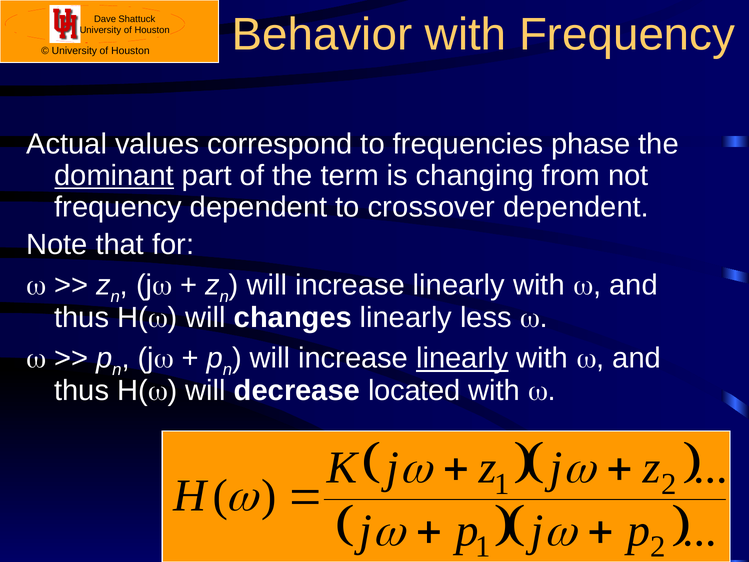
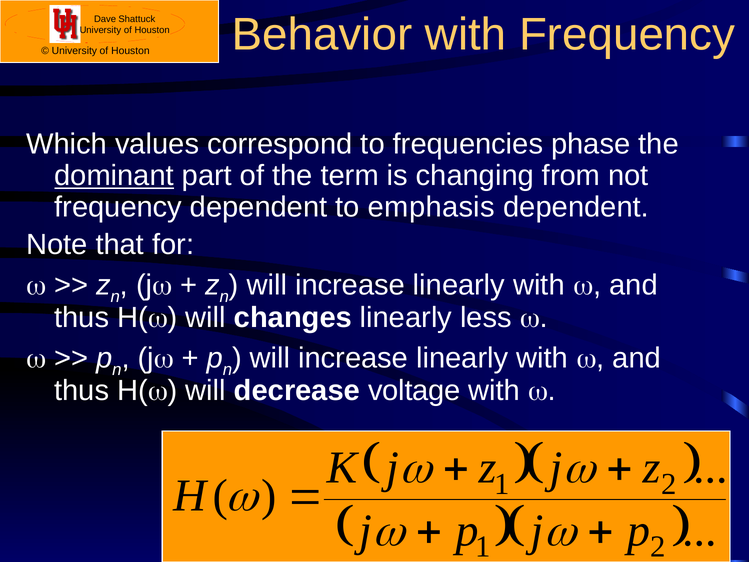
Actual: Actual -> Which (67, 144)
crossover: crossover -> emphasis (431, 207)
linearly underline: present -> none (462, 358)
located: located -> voltage (414, 391)
